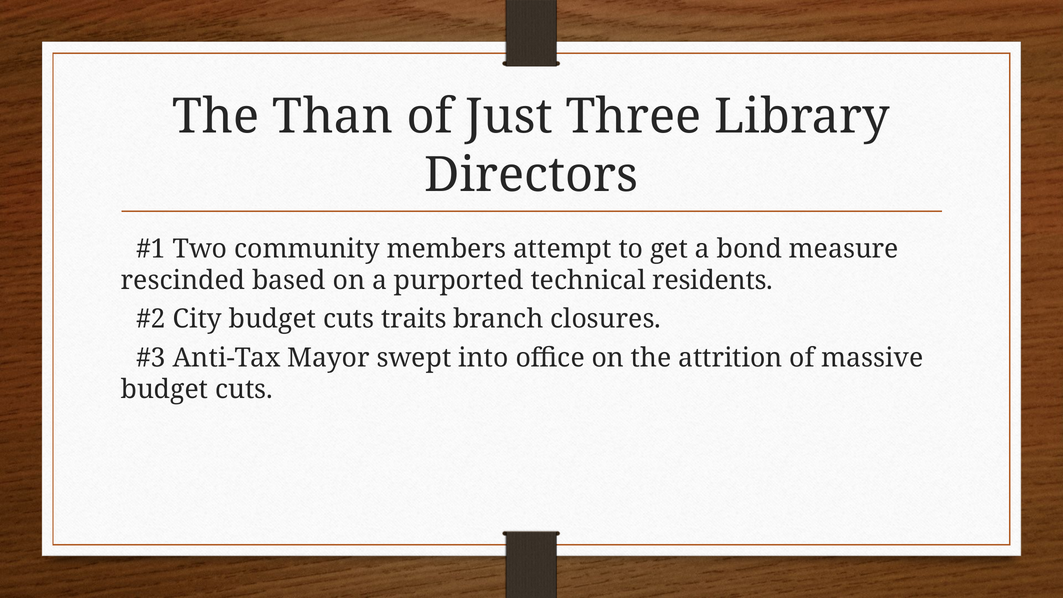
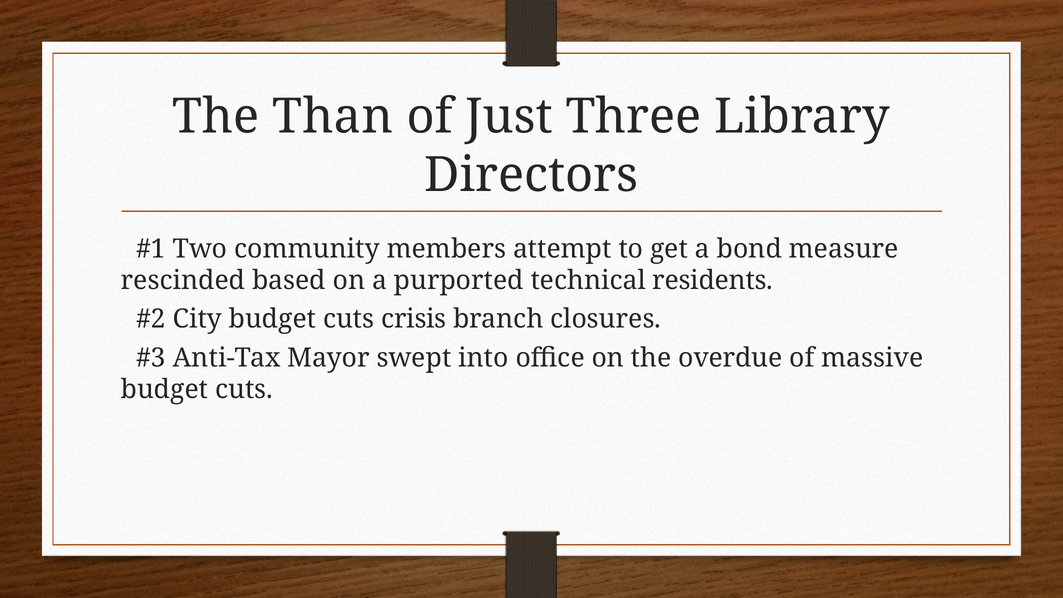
traits: traits -> crisis (414, 319)
attrition: attrition -> overdue (730, 358)
